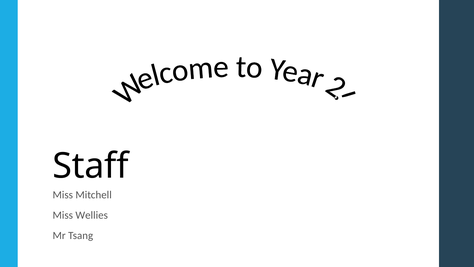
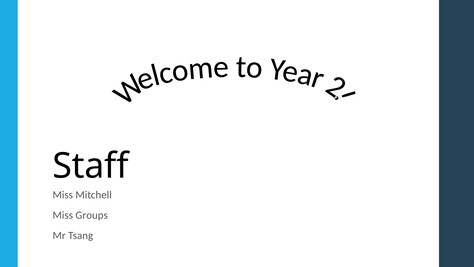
Wellies: Wellies -> Groups (92, 215)
